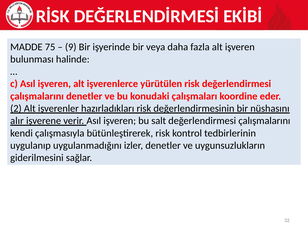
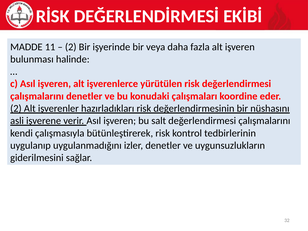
75: 75 -> 11 (50, 47)
9: 9 -> 2 (71, 47)
alır: alır -> asli (17, 121)
